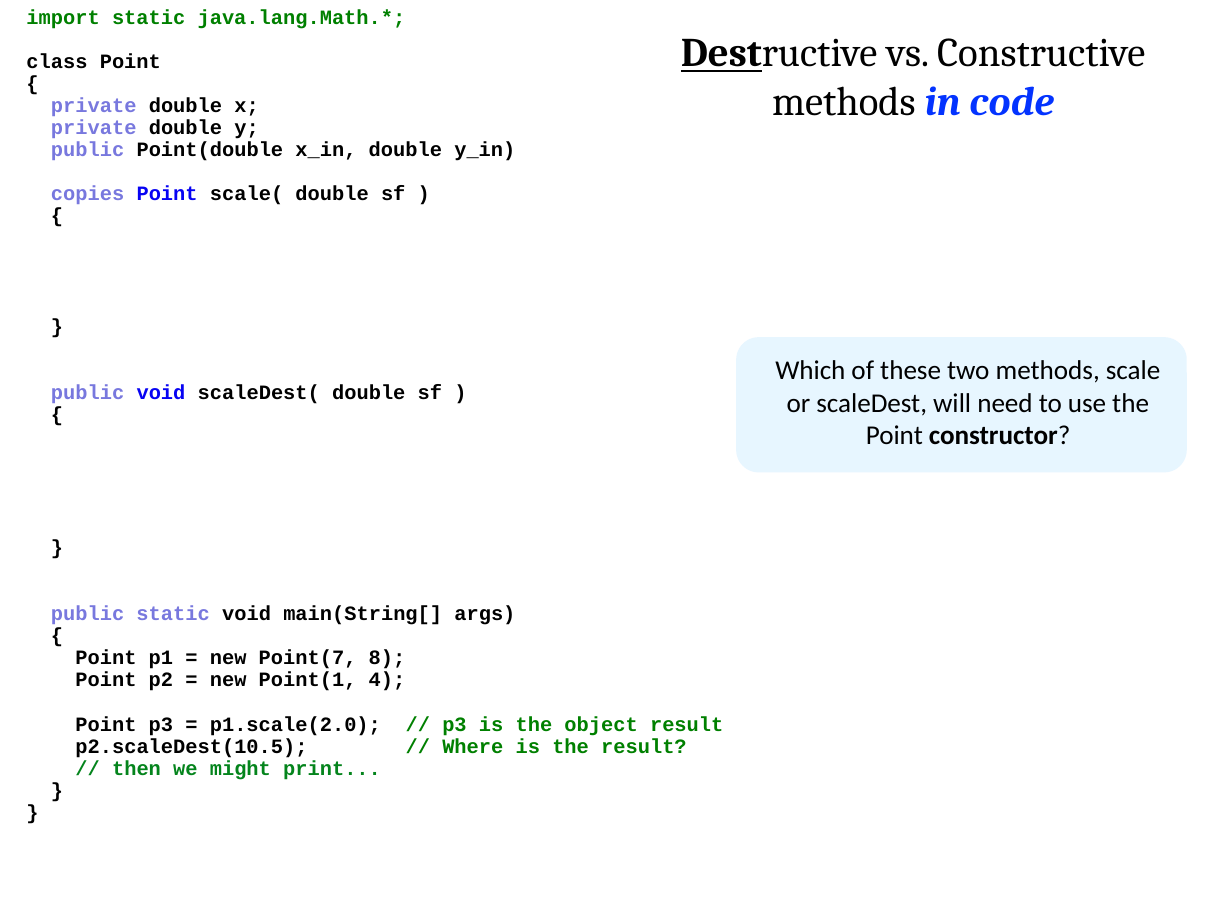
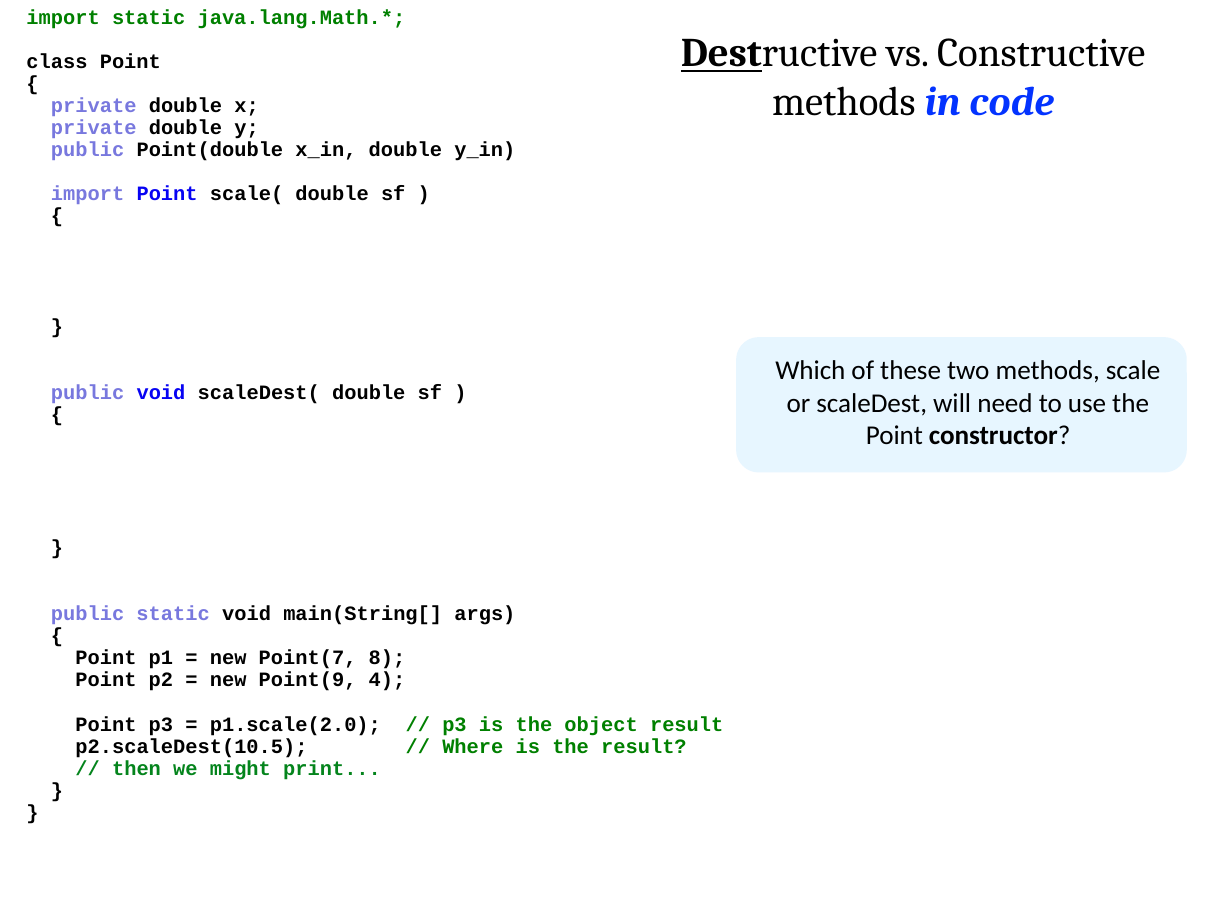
copies: copies -> import (88, 194)
Point(1: Point(1 -> Point(9 (308, 680)
